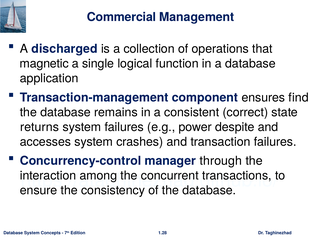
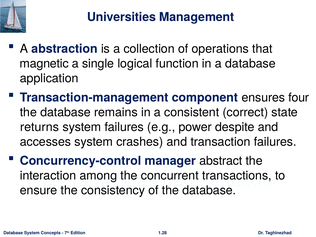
Commercial: Commercial -> Universities (122, 17)
discharged: discharged -> abstraction (65, 49)
find: find -> four (299, 97)
through: through -> abstract (221, 161)
